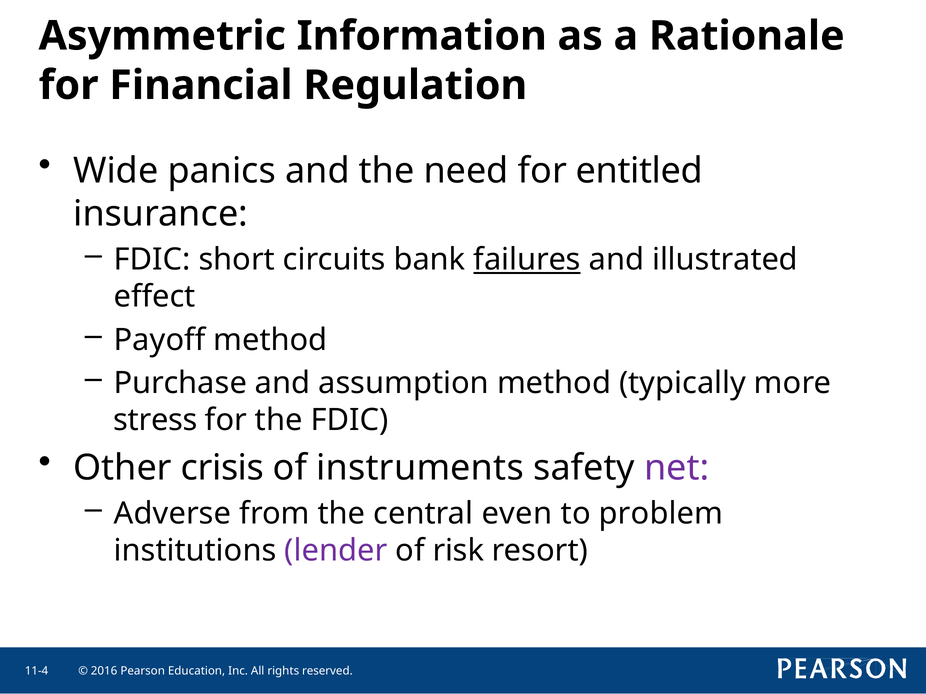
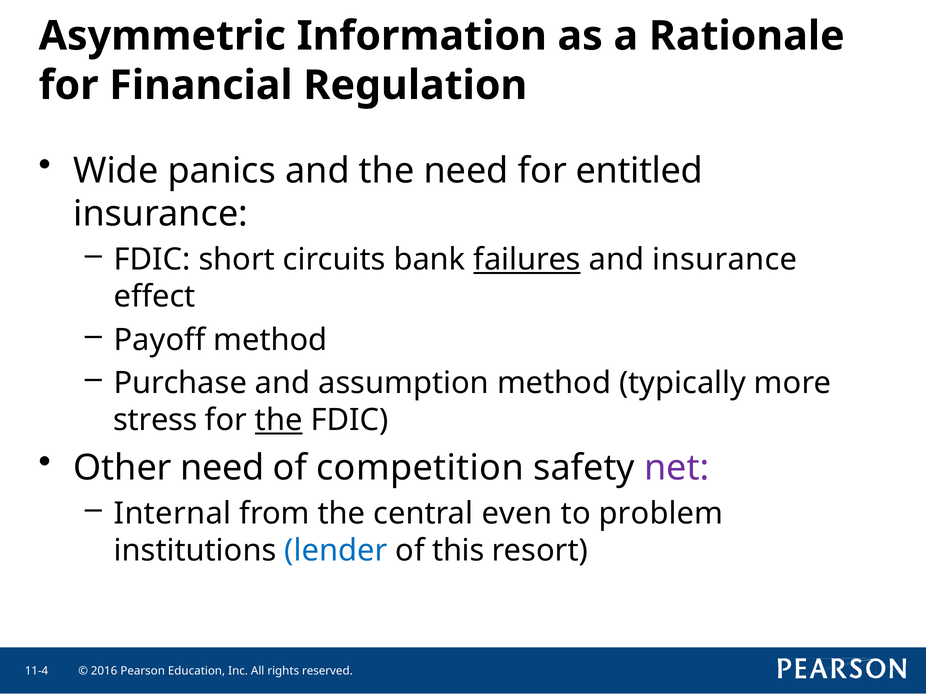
and illustrated: illustrated -> insurance (725, 260)
the underline: none -> present (279, 420)
Other crisis: crisis -> need (222, 468)
instruments: instruments -> competition (420, 468)
Adverse: Adverse -> Internal (172, 514)
lender colour: purple -> blue (336, 551)
risk: risk -> this (458, 551)
